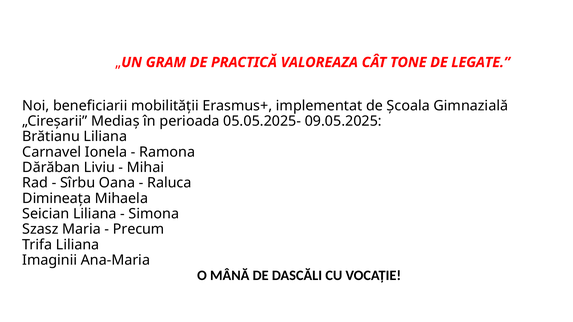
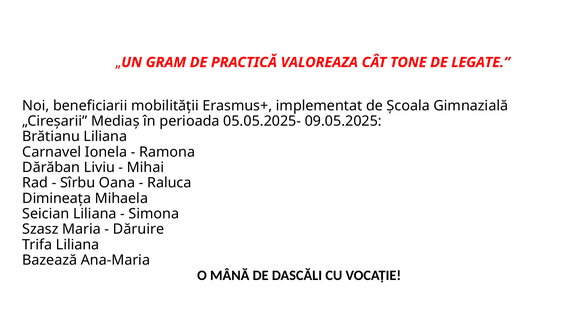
Precum: Precum -> Dăruire (139, 229)
Imaginii: Imaginii -> Bazează (50, 260)
